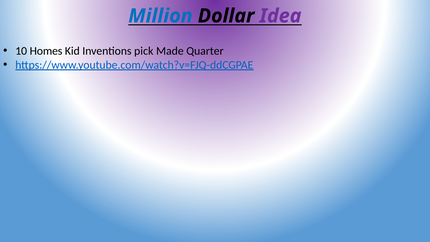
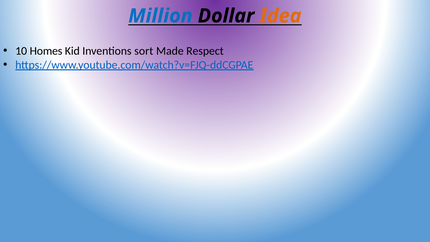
Idea colour: purple -> orange (280, 16)
pick: pick -> sort (144, 51)
Quarter: Quarter -> Respect (205, 51)
